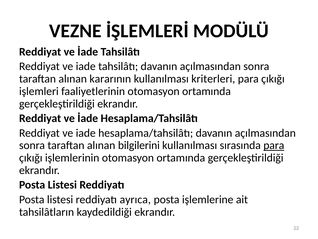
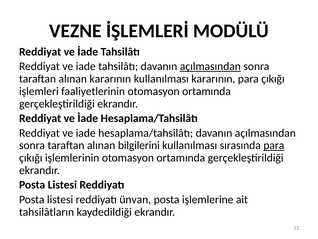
açılmasından underline: none -> present (210, 66)
kullanılması kriterleri: kriterleri -> kararının (213, 79)
ayrıca: ayrıca -> ünvan (135, 199)
